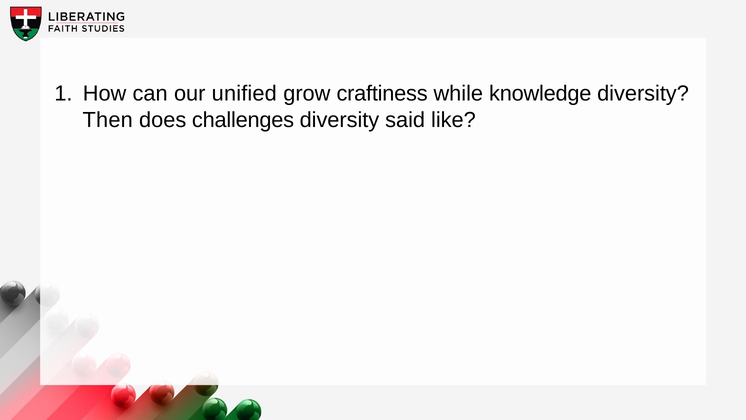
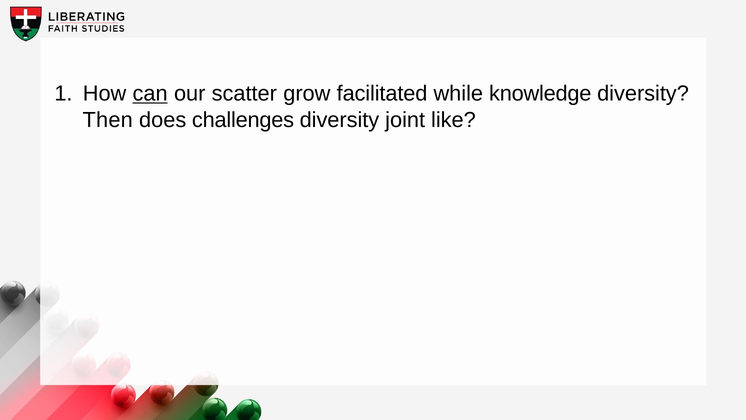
can underline: none -> present (150, 94)
unified: unified -> scatter (244, 94)
craftiness: craftiness -> facilitated (382, 94)
said: said -> joint (405, 120)
